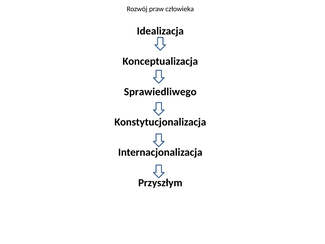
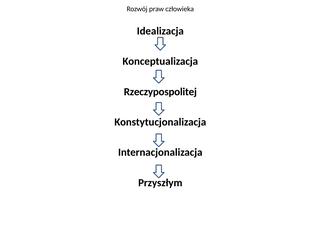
Sprawiedliwego: Sprawiedliwego -> Rzeczypospolitej (160, 92)
